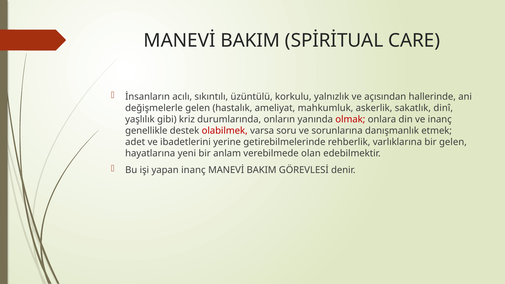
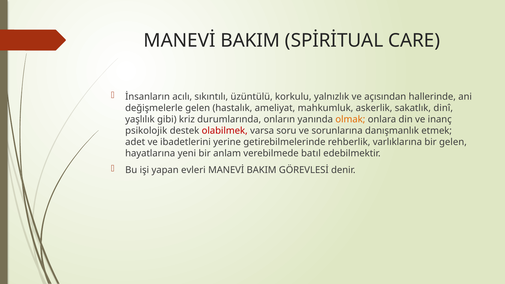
olmak colour: red -> orange (350, 119)
genellikle: genellikle -> psikolojik (146, 131)
olan: olan -> batıl (311, 153)
yapan inanç: inanç -> evleri (193, 170)
